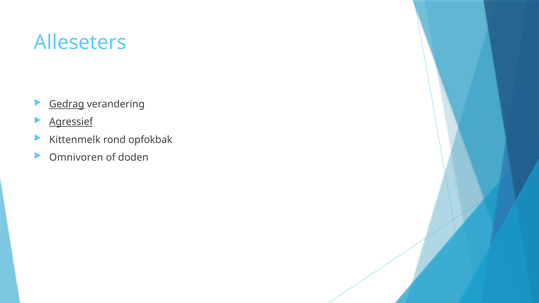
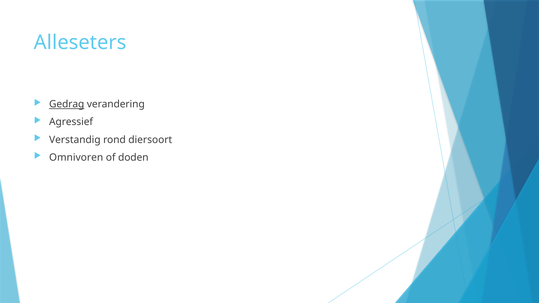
Agressief underline: present -> none (71, 122)
Kittenmelk: Kittenmelk -> Verstandig (75, 140)
opfokbak: opfokbak -> diersoort (150, 140)
